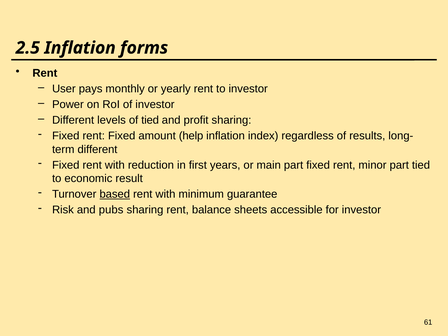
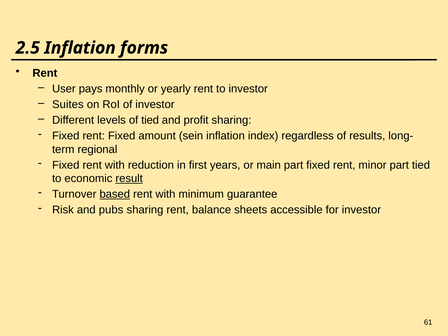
Power: Power -> Suites (68, 105)
help: help -> sein (191, 136)
different: different -> regional (97, 149)
result underline: none -> present (129, 178)
